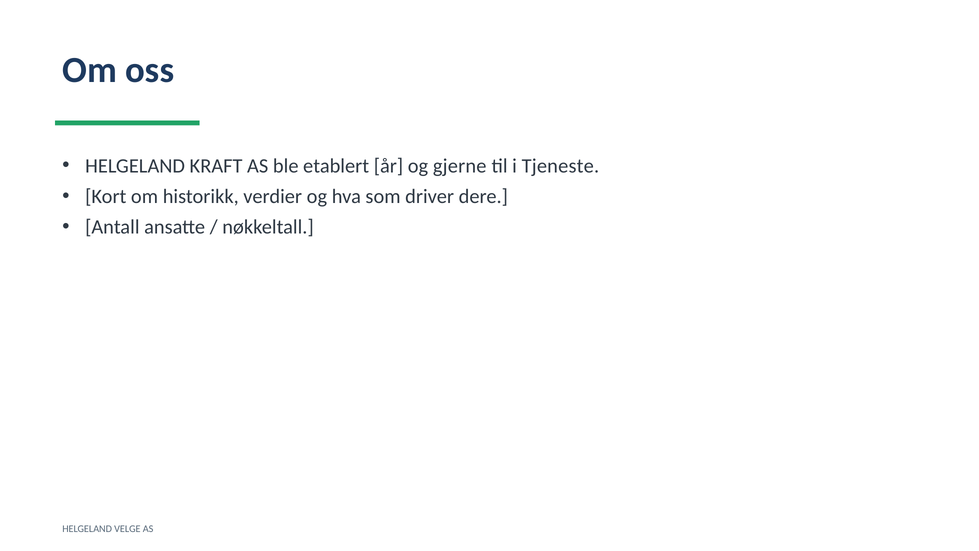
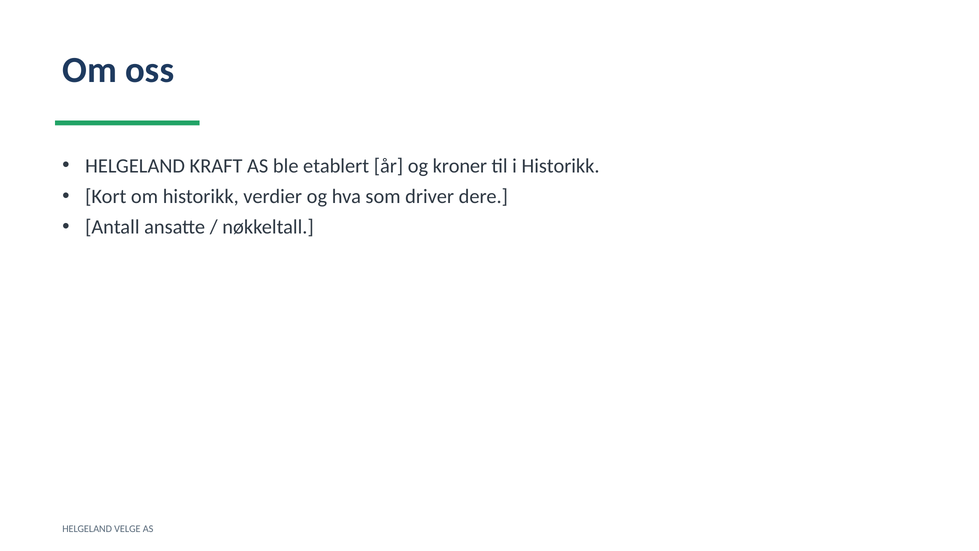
gjerne: gjerne -> kroner (460, 166)
i Tjeneste: Tjeneste -> Historikk (561, 166)
